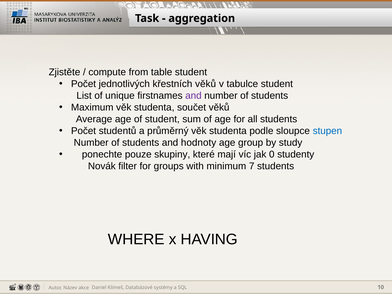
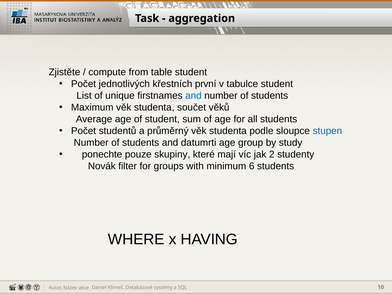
křestních věků: věků -> první (206, 84)
and colour: purple -> blue (193, 96)
hodnoty: hodnoty -> datumrti (199, 143)
0: 0 -> 2 (272, 154)
7: 7 -> 6 (252, 166)
